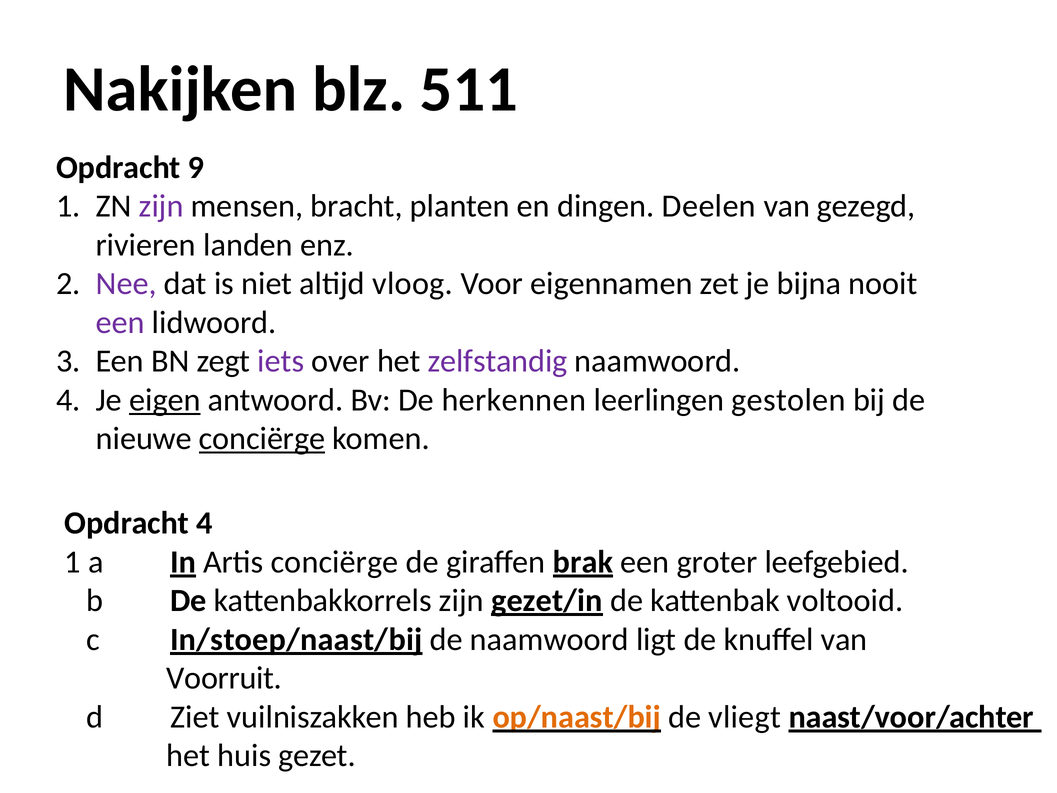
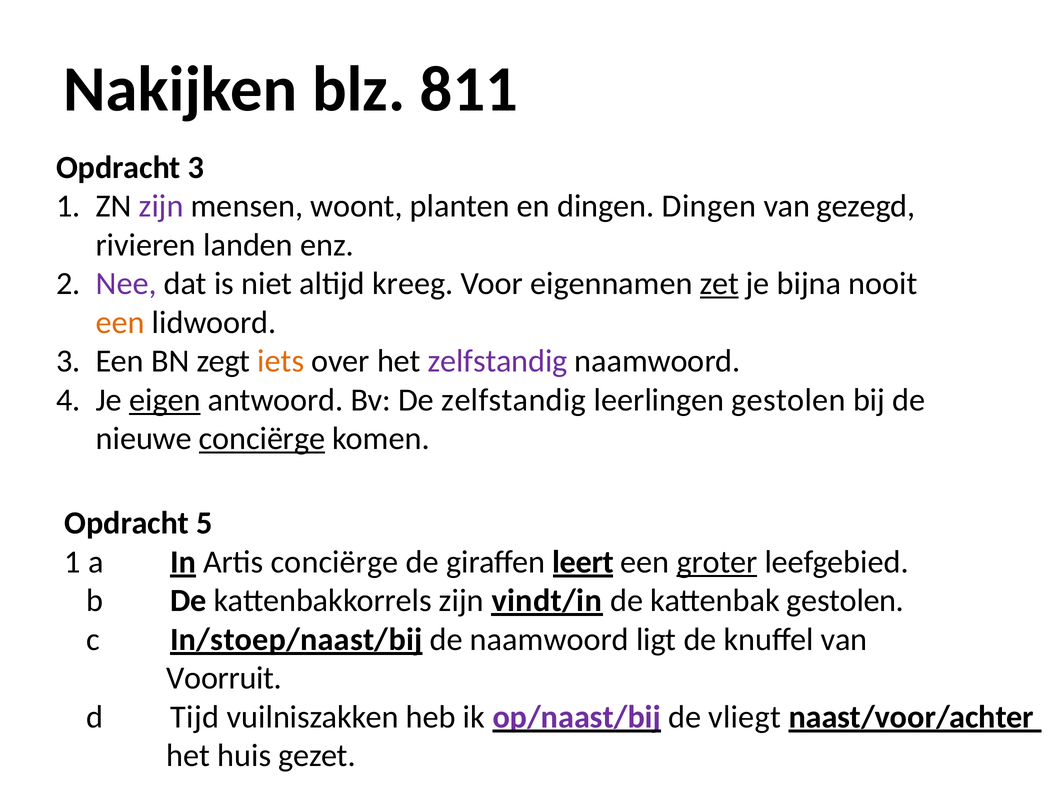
511: 511 -> 811 (469, 90)
Opdracht 9: 9 -> 3 (196, 167)
bracht: bracht -> woont (356, 206)
dingen Deelen: Deelen -> Dingen (709, 206)
vloog: vloog -> kreeg (413, 284)
zet underline: none -> present (719, 284)
een colour: purple -> orange (120, 322)
iets colour: purple -> orange (281, 361)
De herkennen: herkennen -> zelfstandig (514, 400)
Opdracht 4: 4 -> 5 (204, 523)
brak: brak -> leert (583, 562)
groter underline: none -> present (717, 562)
gezet/in: gezet/in -> vindt/in (547, 601)
kattenbak voltooid: voltooid -> gestolen (845, 601)
Ziet: Ziet -> Tijd (195, 717)
op/naast/bij colour: orange -> purple (577, 717)
